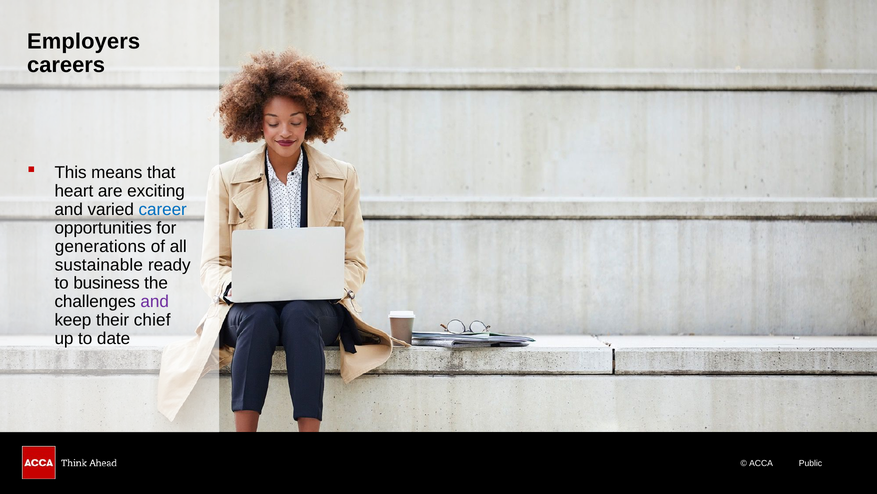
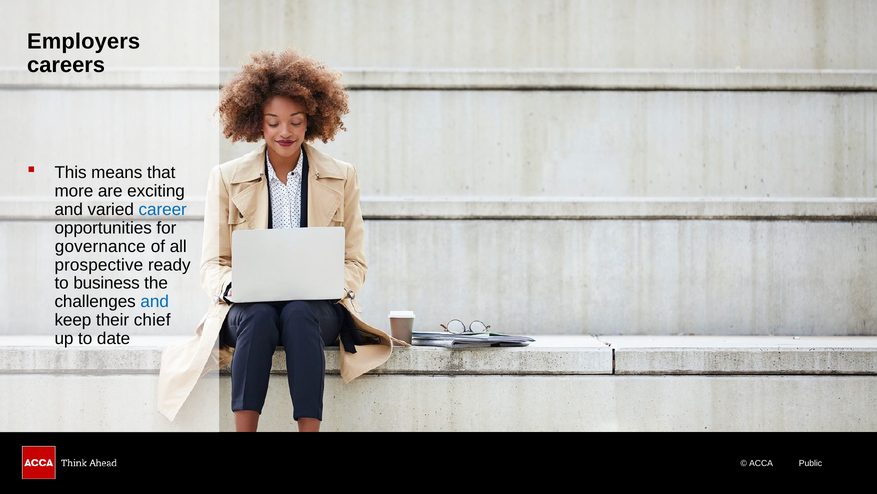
heart: heart -> more (74, 191)
generations: generations -> governance (100, 246)
sustainable: sustainable -> prospective (99, 265)
and colour: purple -> blue (155, 301)
